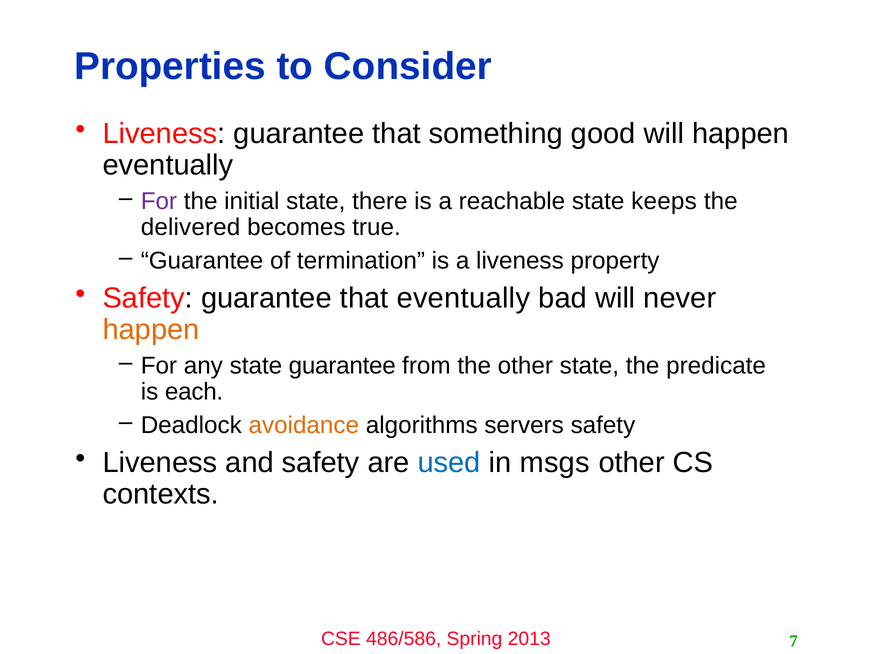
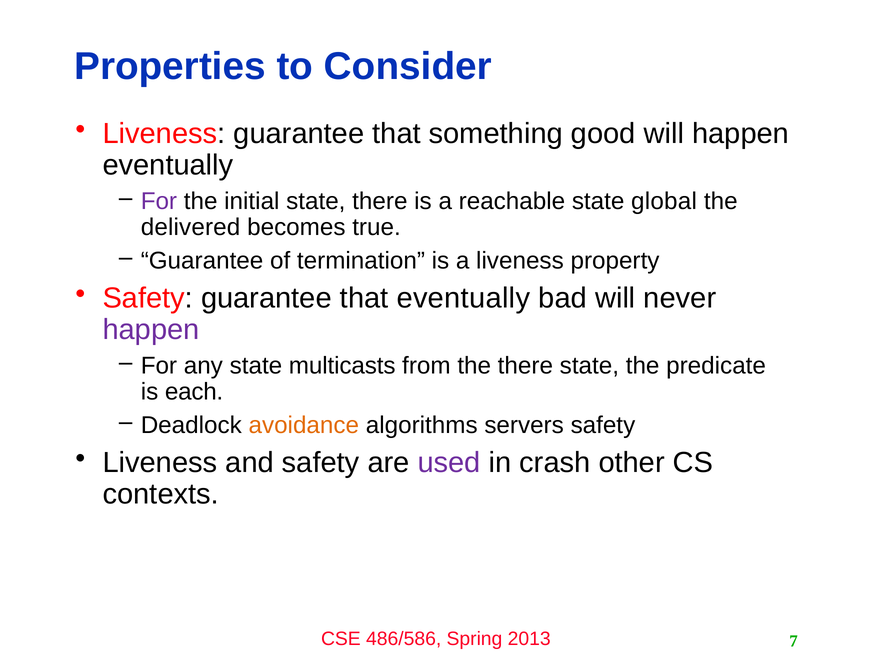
keeps: keeps -> global (664, 201)
happen colour: orange -> purple (151, 330)
state guarantee: guarantee -> multicasts (342, 366)
the other: other -> there (525, 366)
used colour: blue -> purple (449, 463)
msgs: msgs -> crash (555, 463)
